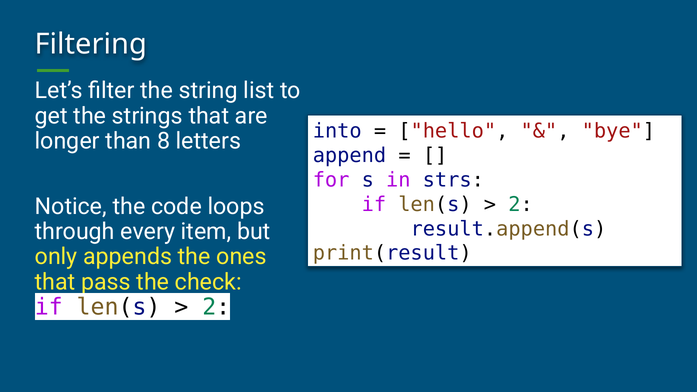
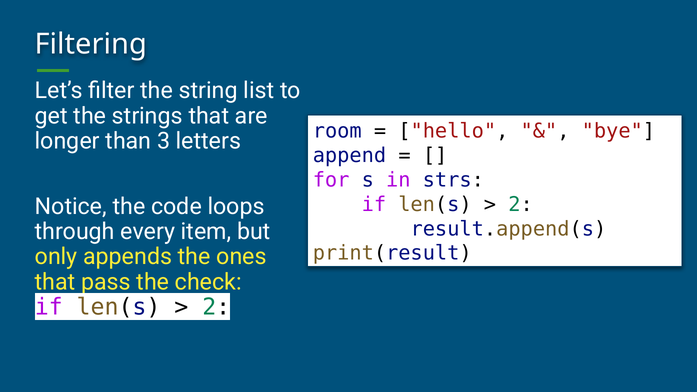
into: into -> room (337, 131)
8: 8 -> 3 (164, 141)
